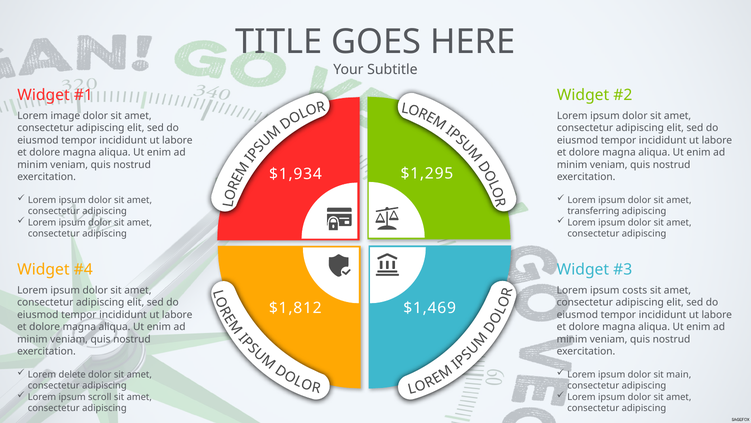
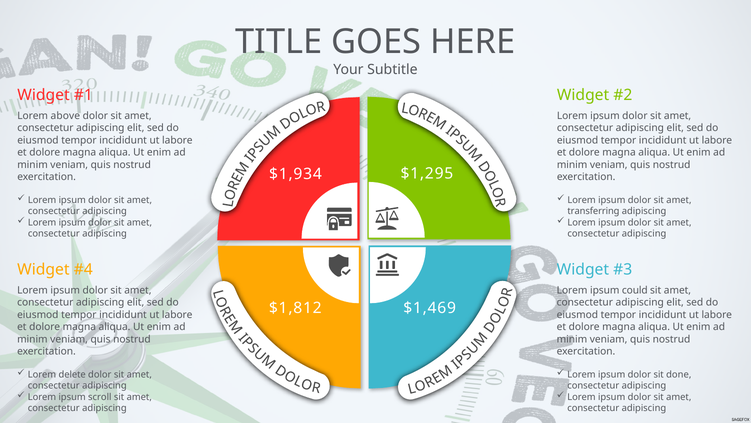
image: image -> above (65, 116)
costs: costs -> could (635, 290)
main: main -> done (679, 374)
